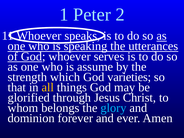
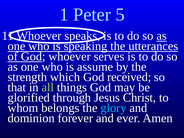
2: 2 -> 5 (120, 15)
varieties: varieties -> received (129, 77)
all colour: yellow -> light green (48, 87)
